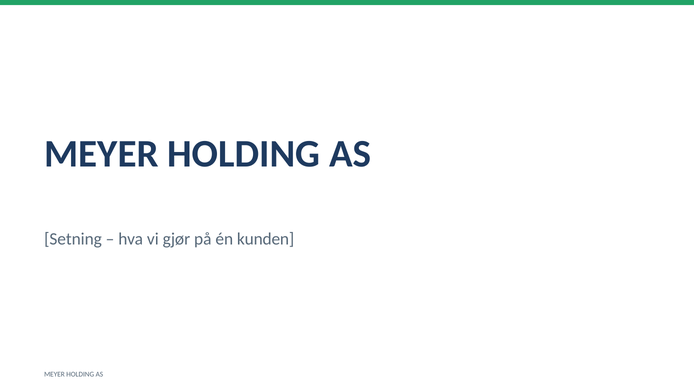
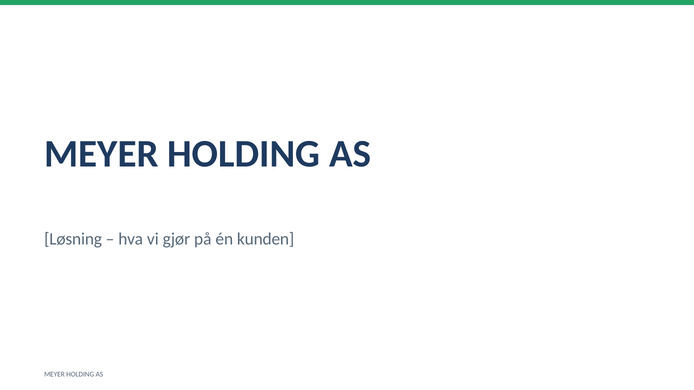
Setning: Setning -> Løsning (73, 239)
